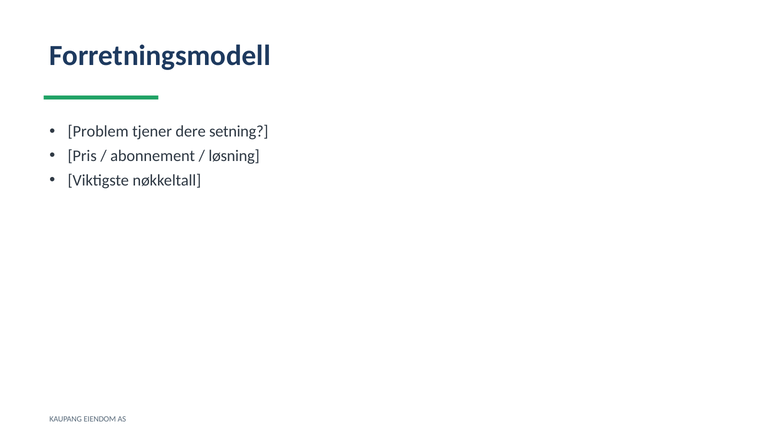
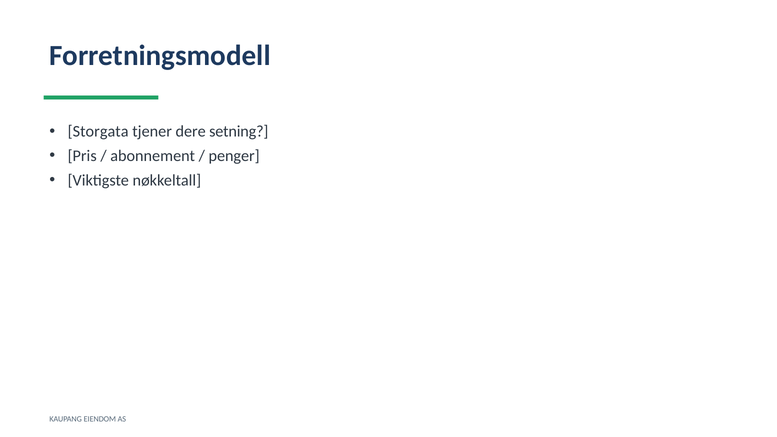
Problem: Problem -> Storgata (98, 132)
løsning: løsning -> penger (234, 156)
